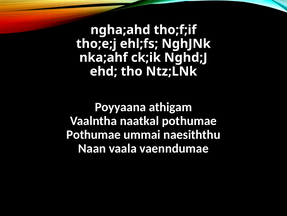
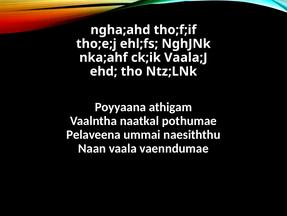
Nghd;J: Nghd;J -> Vaala;J (186, 57)
Pothumae: Pothumae -> Pelaveena (93, 134)
